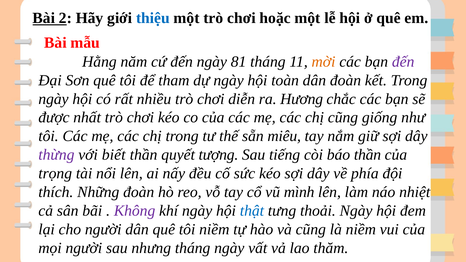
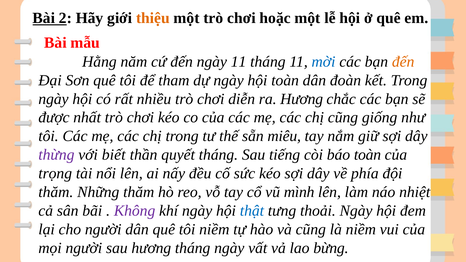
thiệu colour: blue -> orange (153, 18)
ngày 81: 81 -> 11 (239, 62)
mời colour: orange -> blue (324, 62)
đến colour: purple -> orange (403, 62)
quyết tượng: tượng -> tháng (218, 155)
báo thần: thần -> toàn (368, 155)
thích: thích -> thăm (56, 192)
Những đoàn: đoàn -> thăm (139, 192)
sau nhưng: nhưng -> hương (151, 248)
thăm: thăm -> bừng (331, 248)
